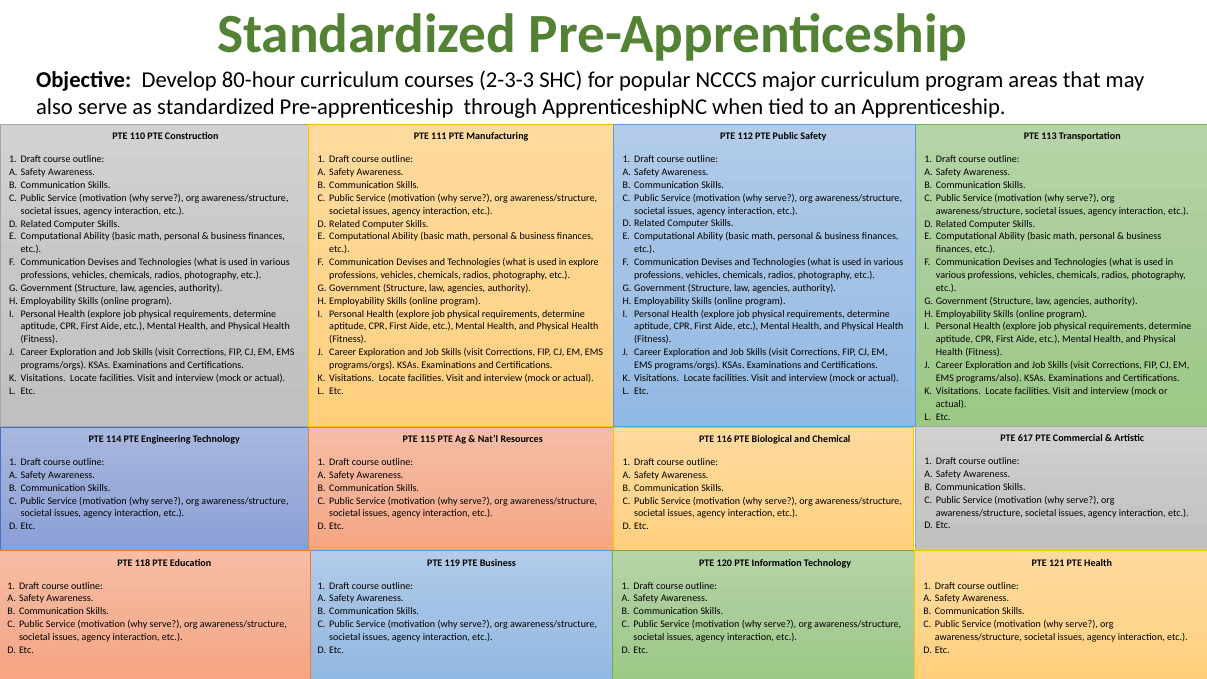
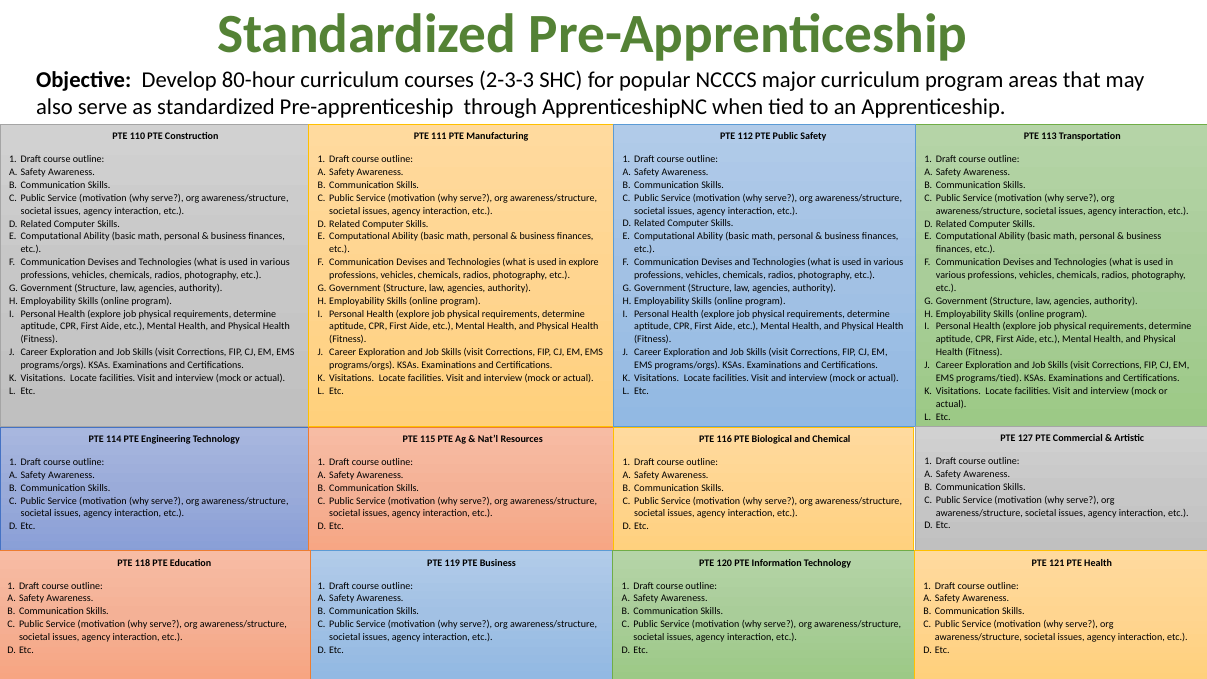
programs/also: programs/also -> programs/tied (989, 378)
617: 617 -> 127 (1025, 438)
